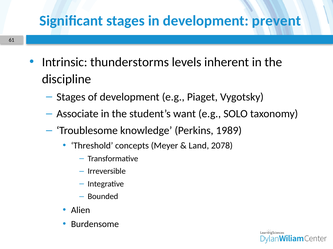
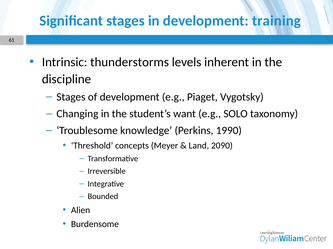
prevent: prevent -> training (276, 21)
Associate: Associate -> Changing (77, 114)
1989: 1989 -> 1990 (229, 131)
2078: 2078 -> 2090 (222, 146)
